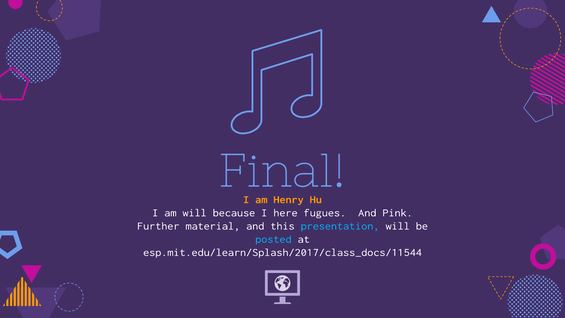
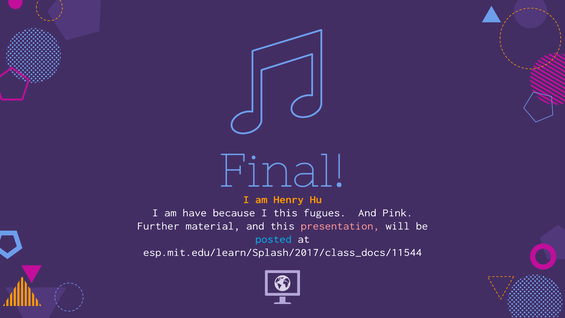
am will: will -> have (195, 213)
I here: here -> this (285, 213)
presentation colour: light blue -> pink (340, 226)
